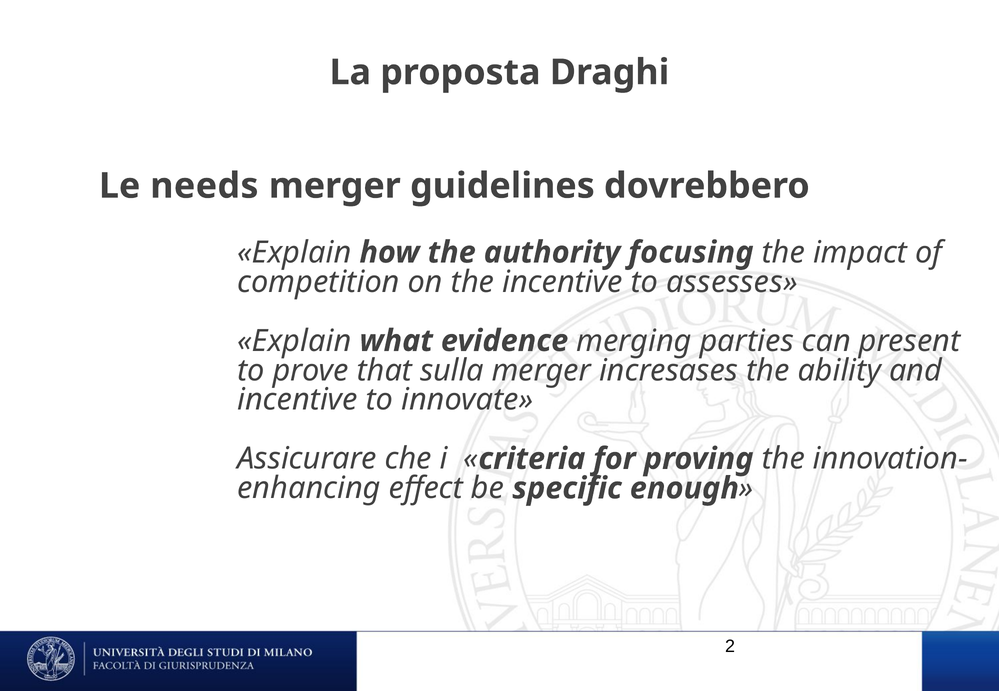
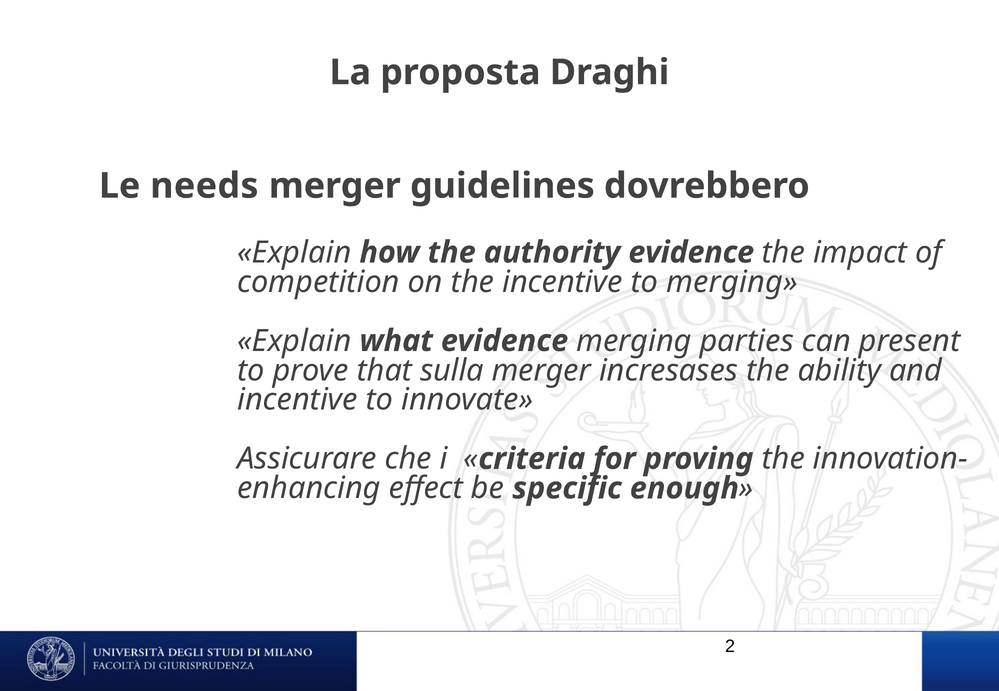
authority focusing: focusing -> evidence (691, 253)
to assesses: assesses -> merging (732, 282)
